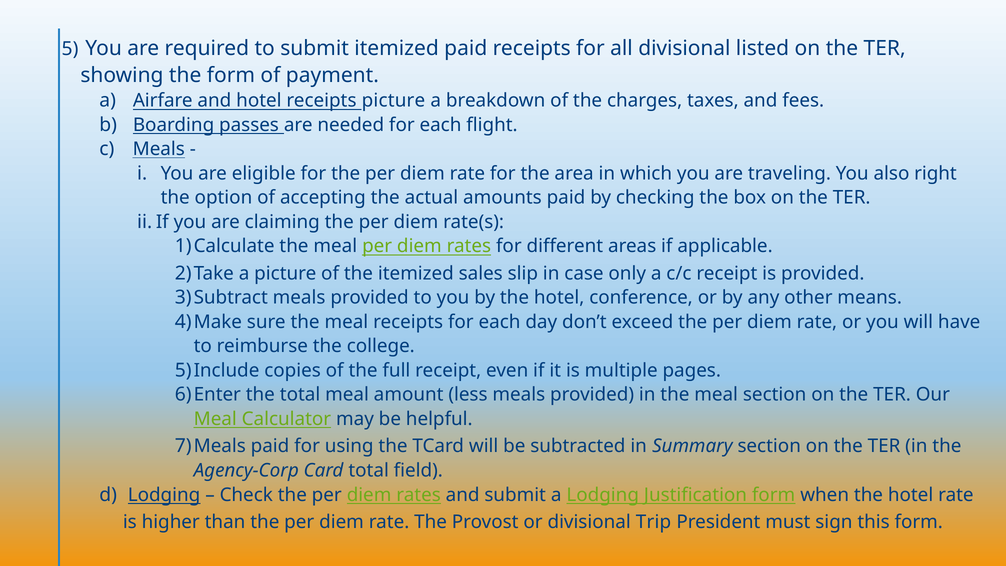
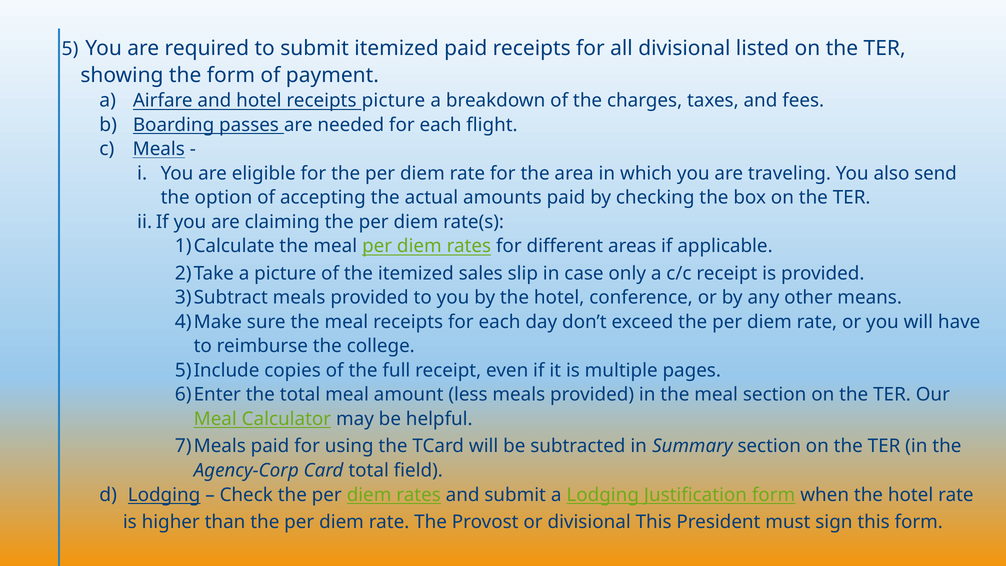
right: right -> send (936, 173)
divisional Trip: Trip -> This (654, 522)
